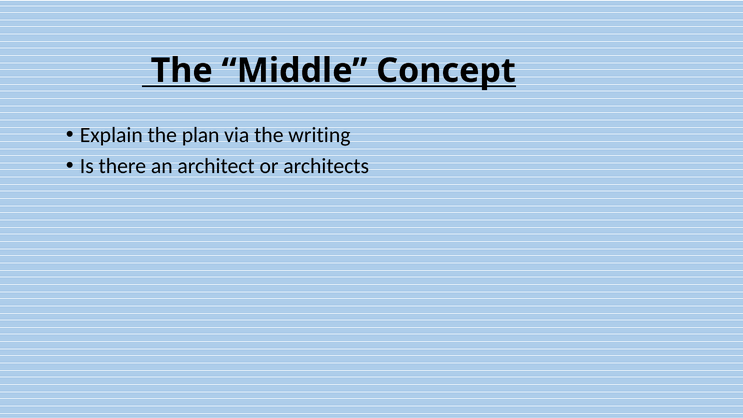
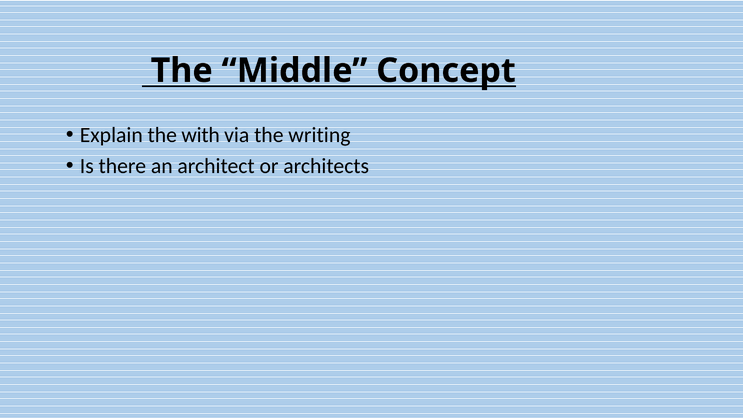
plan: plan -> with (201, 135)
